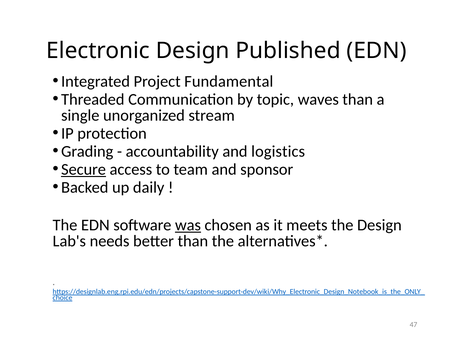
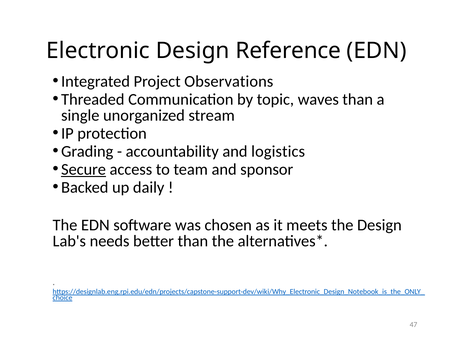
Published: Published -> Reference (288, 51)
Fundamental: Fundamental -> Observations (229, 81)
was underline: present -> none (188, 225)
